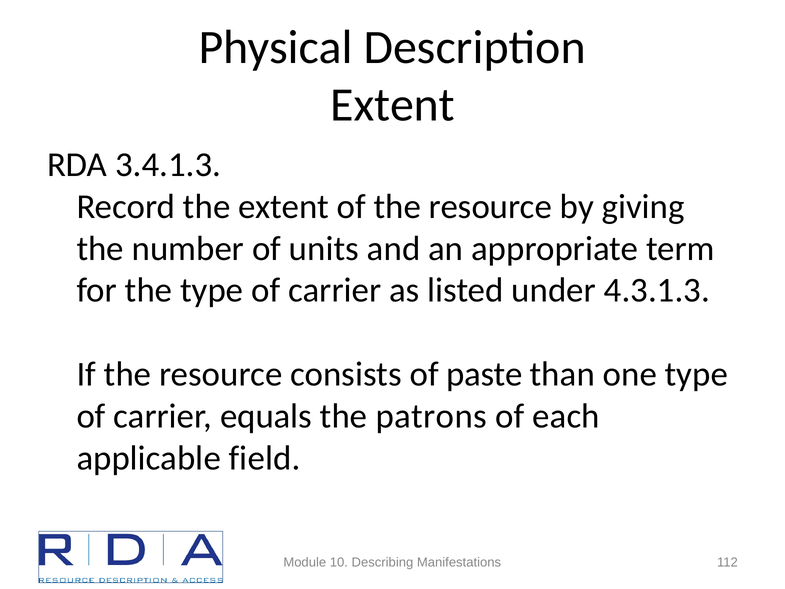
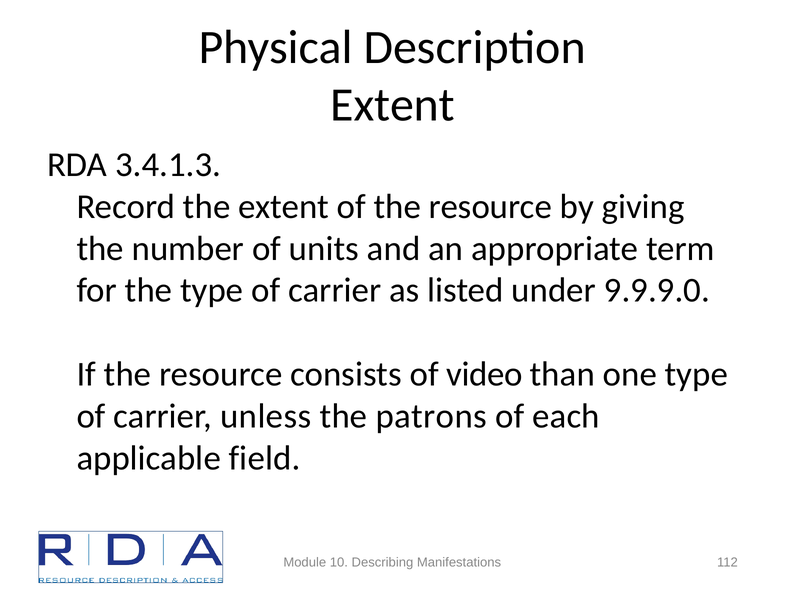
4.3.1.3: 4.3.1.3 -> 9.9.9.0 (657, 290)
paste: paste -> video (484, 374)
equals: equals -> unless (266, 416)
